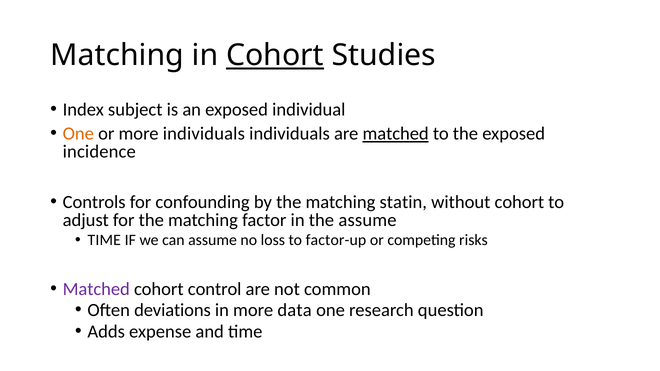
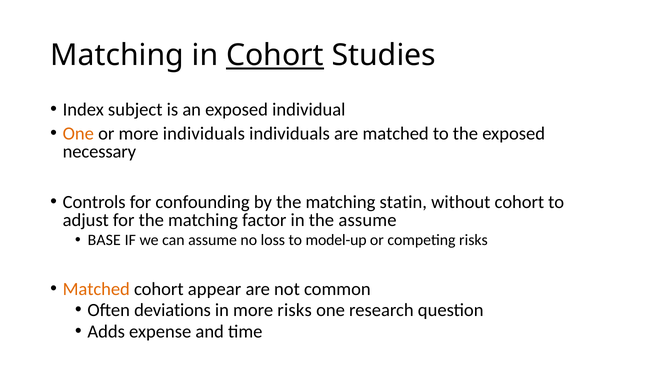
matched underline: present -> none (396, 134)
incidence: incidence -> necessary (99, 152)
TIME: TIME -> BASE (104, 240)
factor-up: factor-up -> model-up (336, 240)
Matched colour: purple -> orange (96, 289)
control: control -> appear (215, 289)
more data: data -> risks (295, 311)
